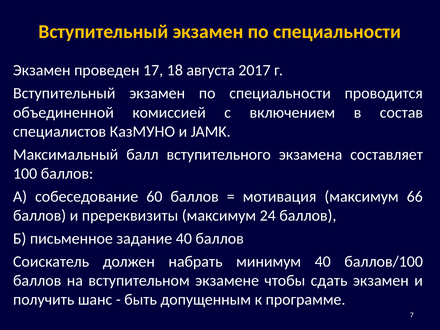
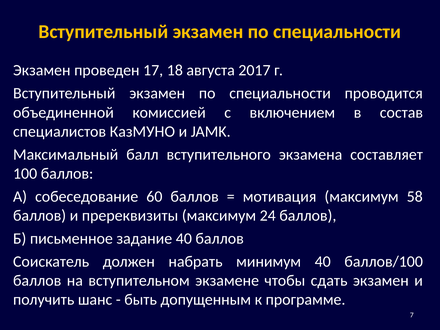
66: 66 -> 58 (415, 196)
